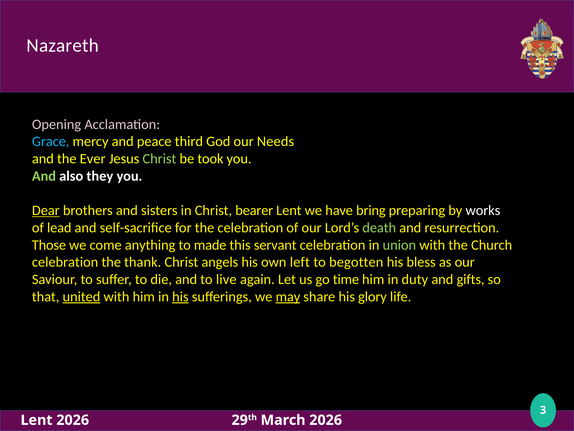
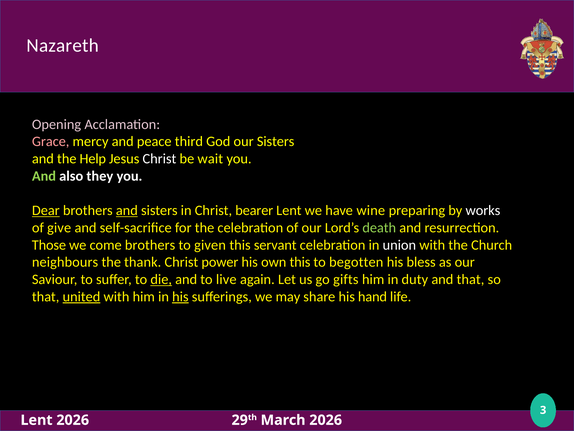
Grace colour: light blue -> pink (51, 141)
our Needs: Needs -> Sisters (276, 141)
Ever: Ever -> Help (93, 159)
Christ colour: light green -> white (159, 159)
took: took -> wait (210, 159)
and underline: none -> present (127, 210)
bring: bring -> wine (371, 210)
lead: lead -> give (59, 228)
come anything: anything -> brothers (150, 245)
made: made -> given (210, 245)
union colour: light green -> white (399, 245)
celebration: celebration -> neighbours (65, 262)
angels: angels -> power (220, 262)
own left: left -> this (300, 262)
die underline: none -> present (161, 279)
time: time -> gifts (346, 279)
and gifts: gifts -> that (470, 279)
may underline: present -> none (288, 296)
glory: glory -> hand (372, 296)
